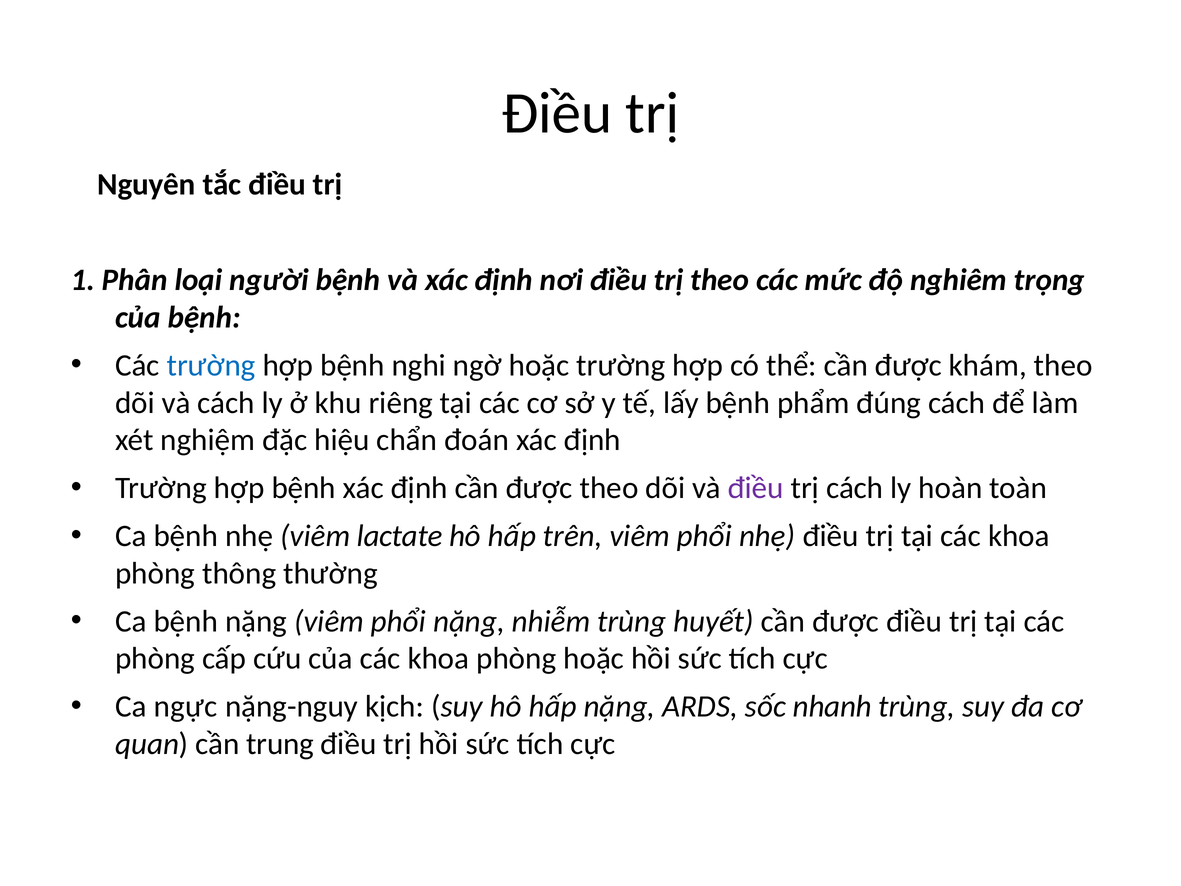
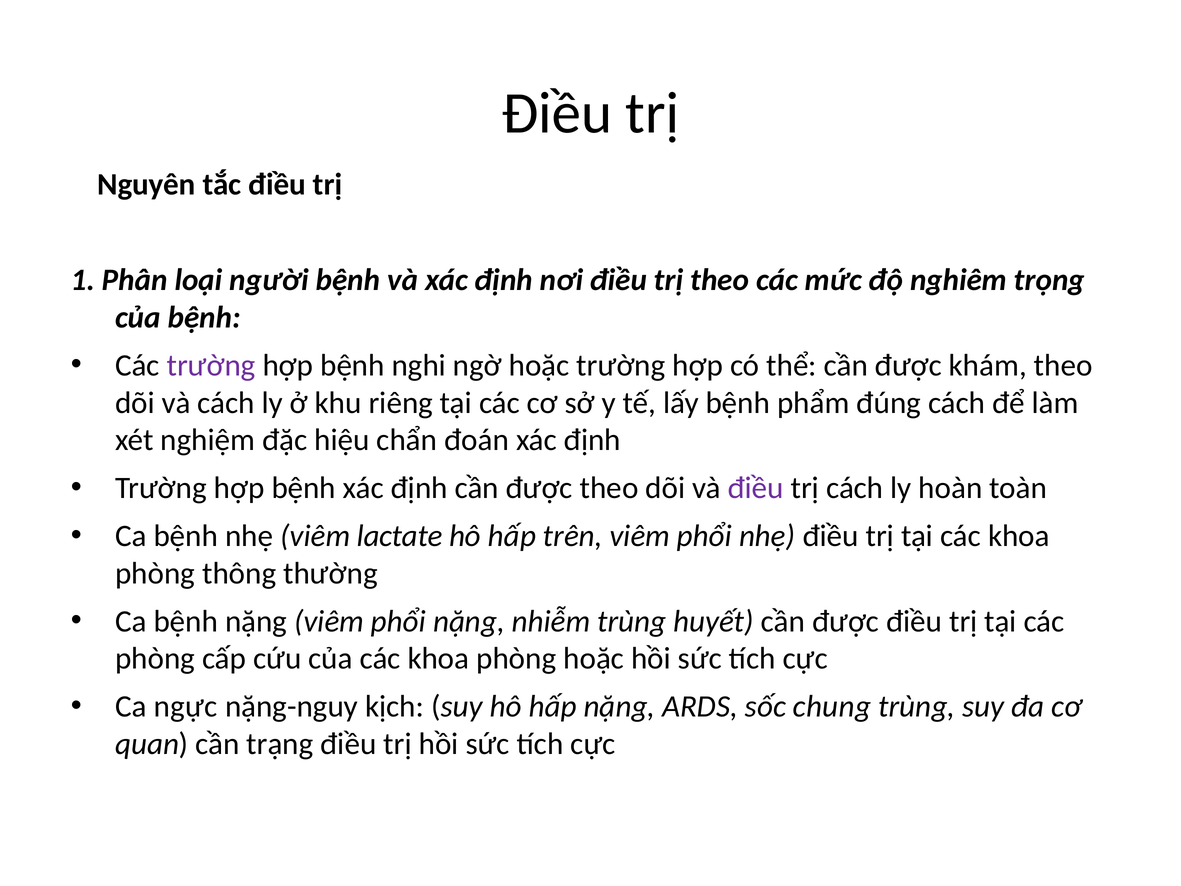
trường colour: blue -> purple (211, 365)
nhanh: nhanh -> chung (832, 706)
trung: trung -> trạng (280, 744)
